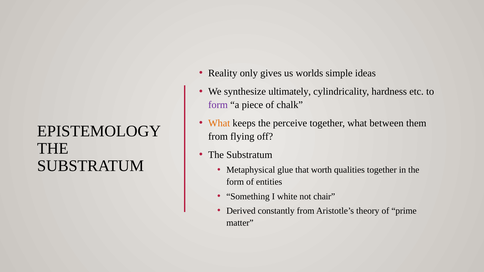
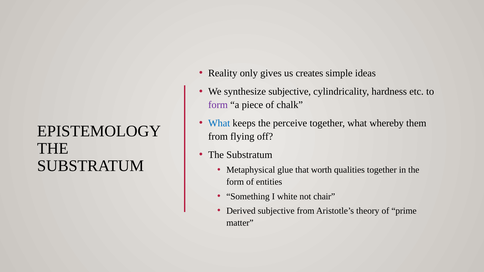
worlds: worlds -> creates (309, 73)
synthesize ultimately: ultimately -> subjective (290, 92)
What colour: orange -> blue (219, 123)
between: between -> whereby (387, 123)
Derived constantly: constantly -> subjective (276, 211)
